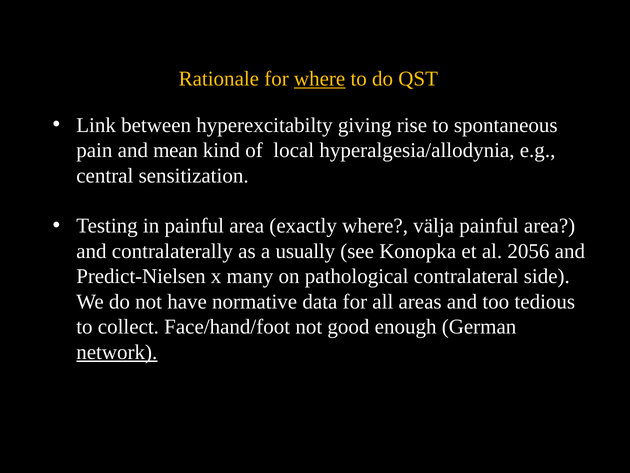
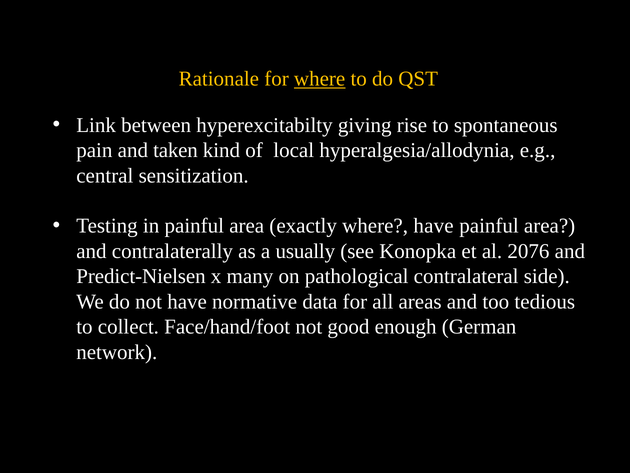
mean: mean -> taken (176, 150)
where välja: välja -> have (434, 226)
2056: 2056 -> 2076 (528, 251)
network underline: present -> none (117, 352)
